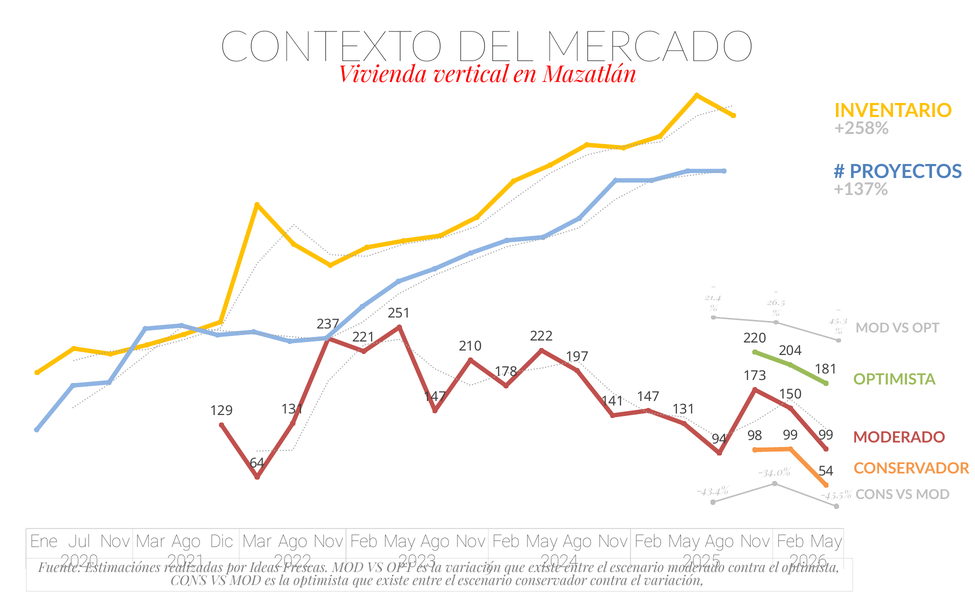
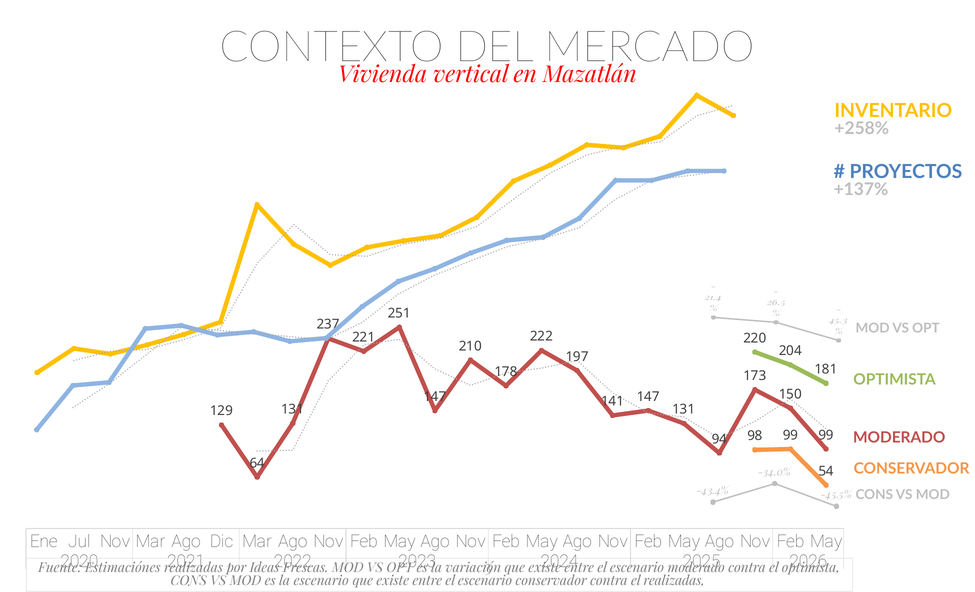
la optimista: optimista -> escenario (321, 581)
el variación: variación -> realizadas (674, 581)
